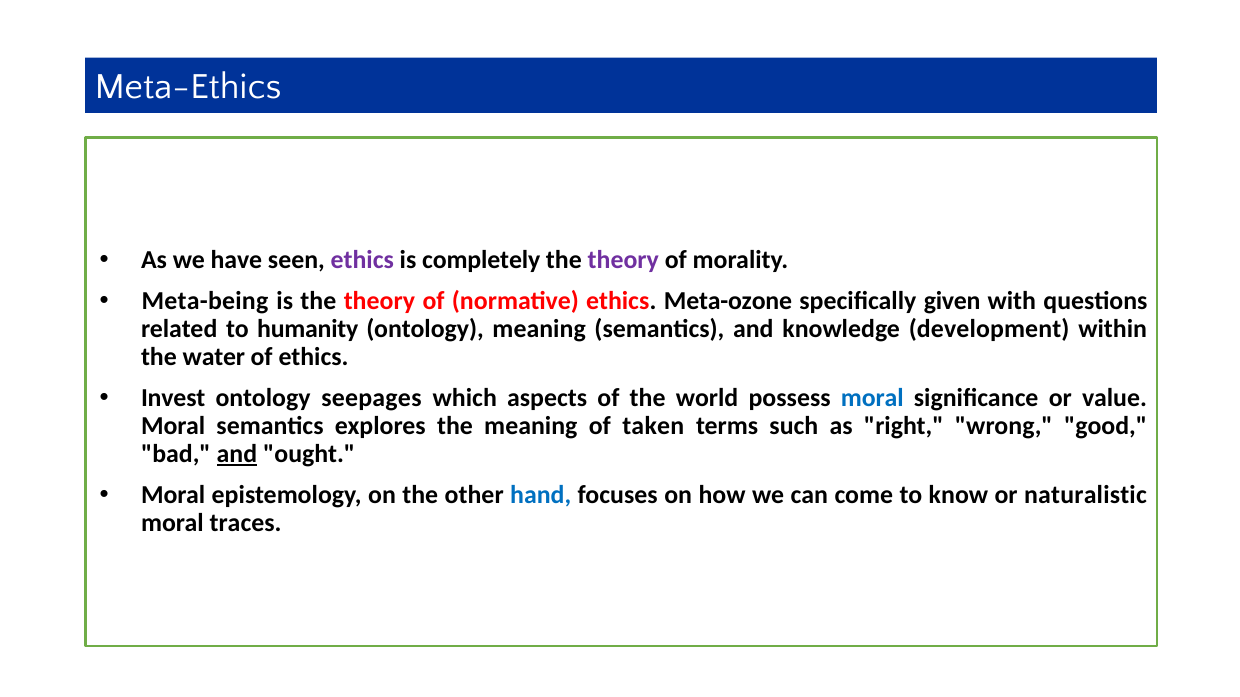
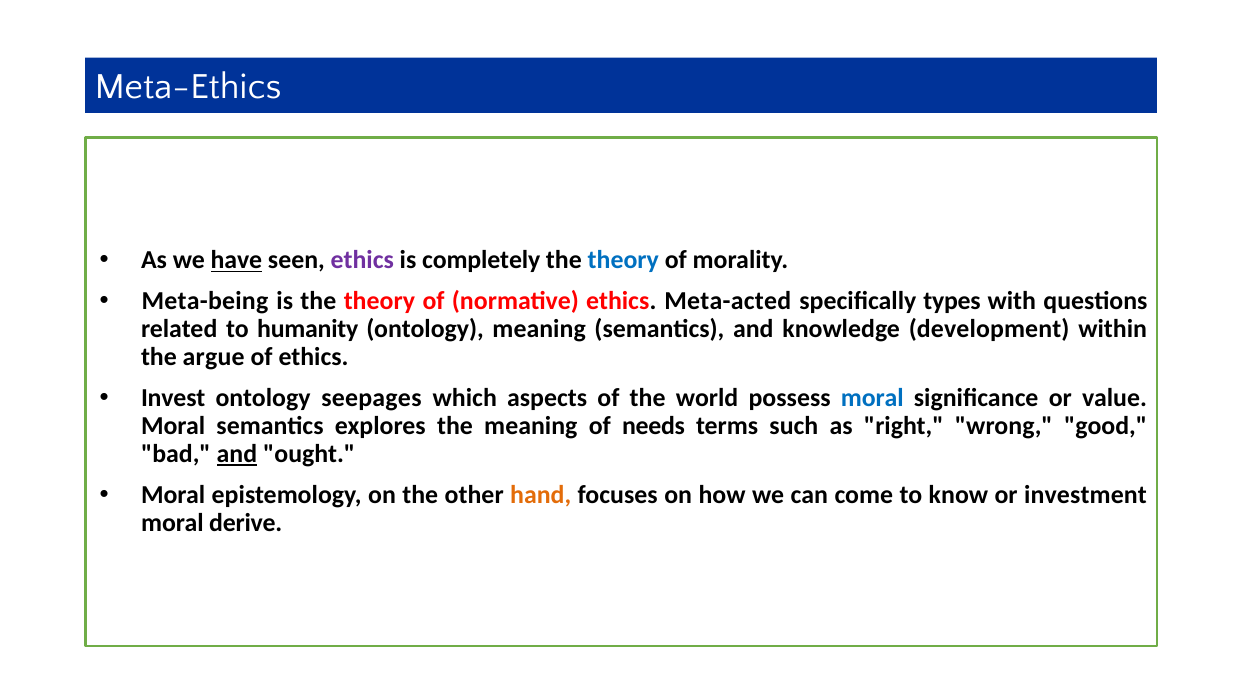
have underline: none -> present (236, 261)
theory colour: purple -> blue (623, 261)
Meta-ozone: Meta-ozone -> Meta-acted (728, 301)
given: given -> types (952, 301)
water: water -> argue (214, 357)
taken: taken -> needs (654, 426)
hand colour: blue -> orange (541, 495)
naturalistic: naturalistic -> investment (1086, 495)
traces: traces -> derive (246, 523)
